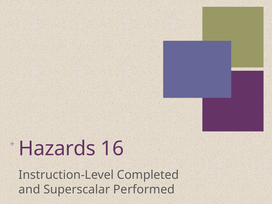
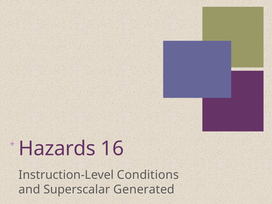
Completed: Completed -> Conditions (148, 175)
Performed: Performed -> Generated (144, 189)
